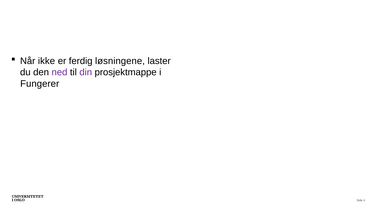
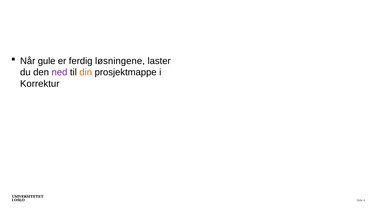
ikke: ikke -> gule (47, 61)
din colour: purple -> orange (86, 72)
Fungerer: Fungerer -> Korrektur (40, 84)
